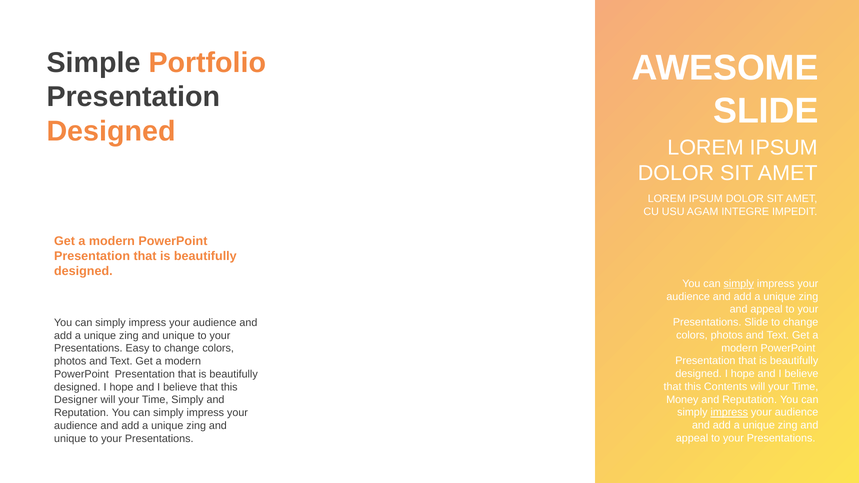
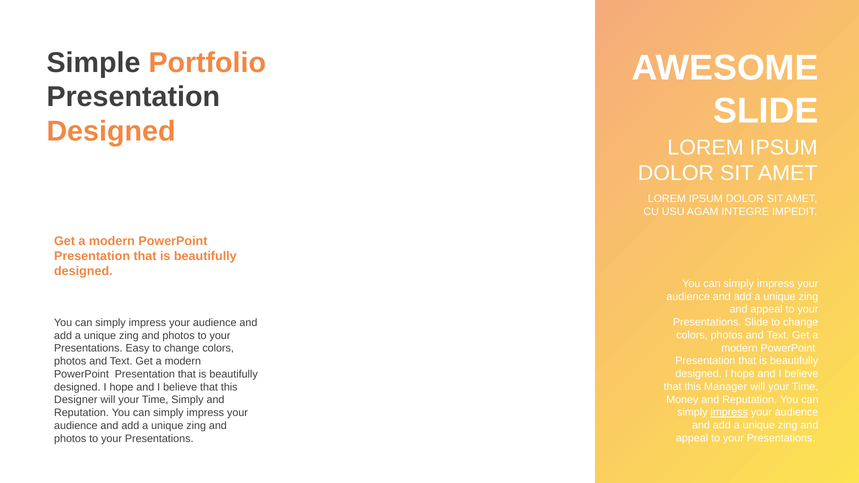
simply underline: present -> none (739, 284)
unique: unique -> photos (179, 336)
Contents: Contents -> Manager (726, 387)
unique: unique -> photos (70, 439)
